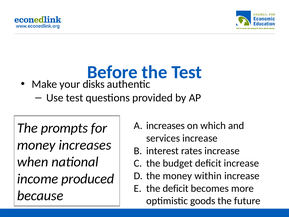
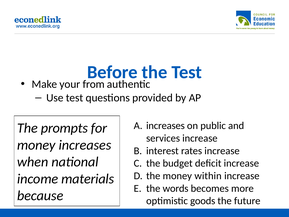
disks: disks -> from (94, 84)
which: which -> public (213, 126)
produced: produced -> materials (88, 179)
the deficit: deficit -> words (176, 188)
